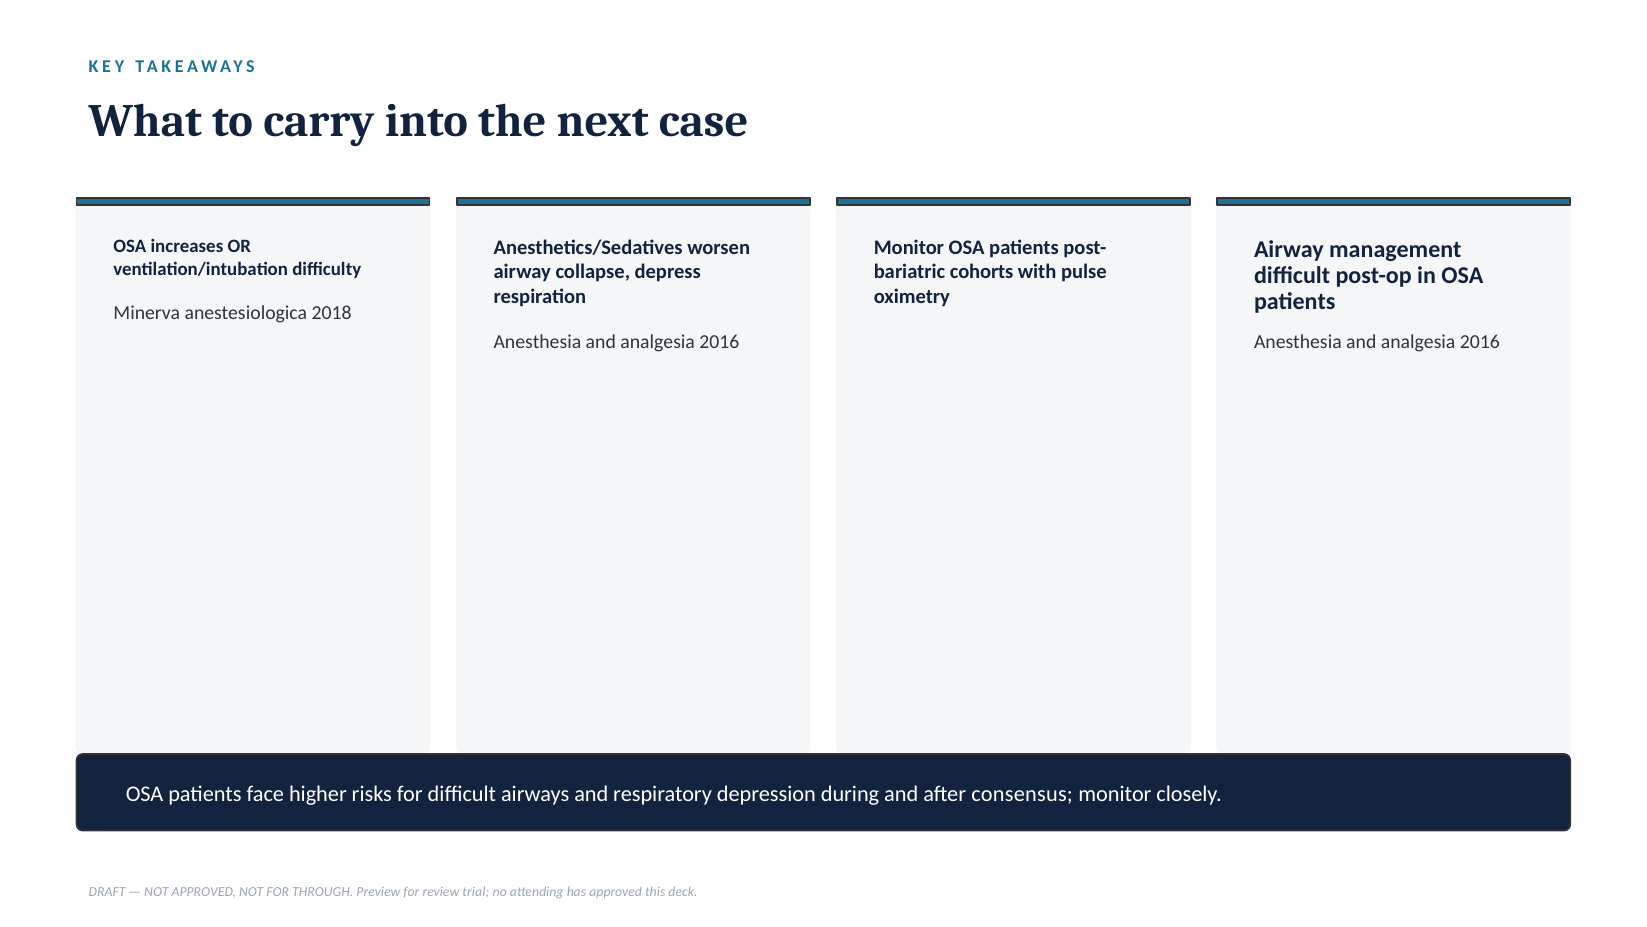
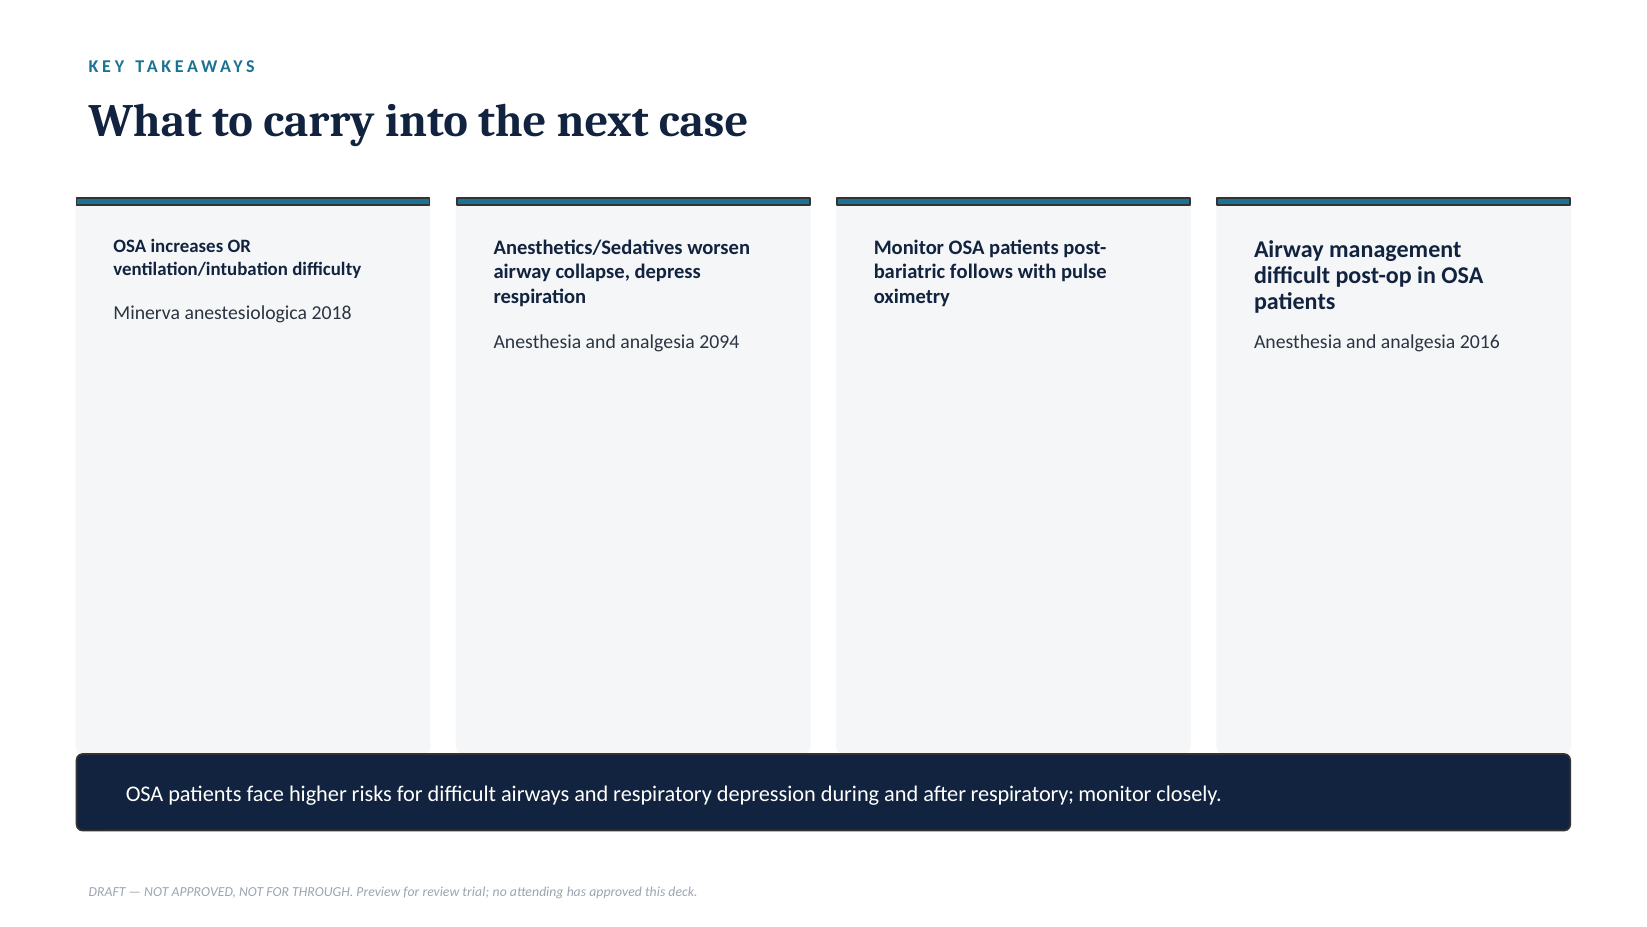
cohorts: cohorts -> follows (981, 272)
2016: 2016 -> 2094 (719, 342)
after consensus: consensus -> respiratory (1022, 793)
